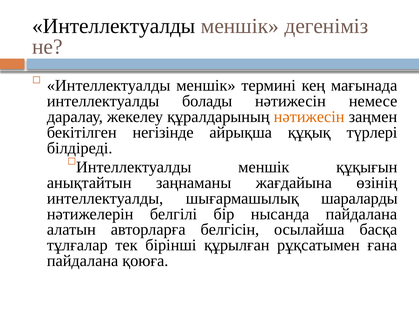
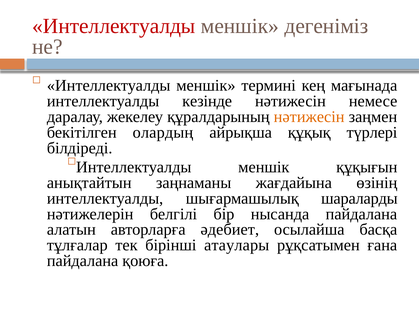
Интеллектуалды colour: black -> red (114, 26)
болады: болады -> кезінде (207, 101)
негізінде: негізінде -> олардың (163, 133)
белгісін: белгісін -> әдебиет (230, 230)
құрылған: құрылған -> атаулары (237, 245)
